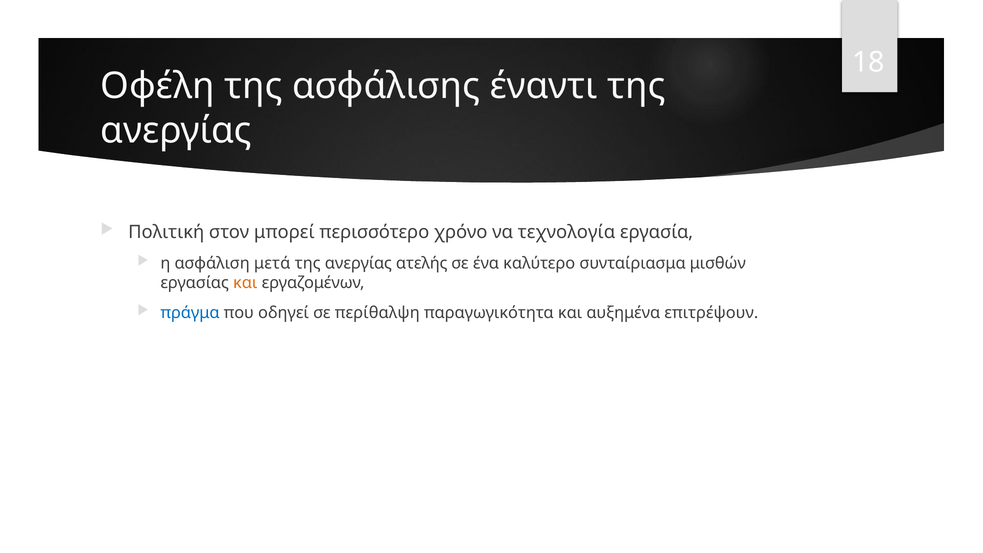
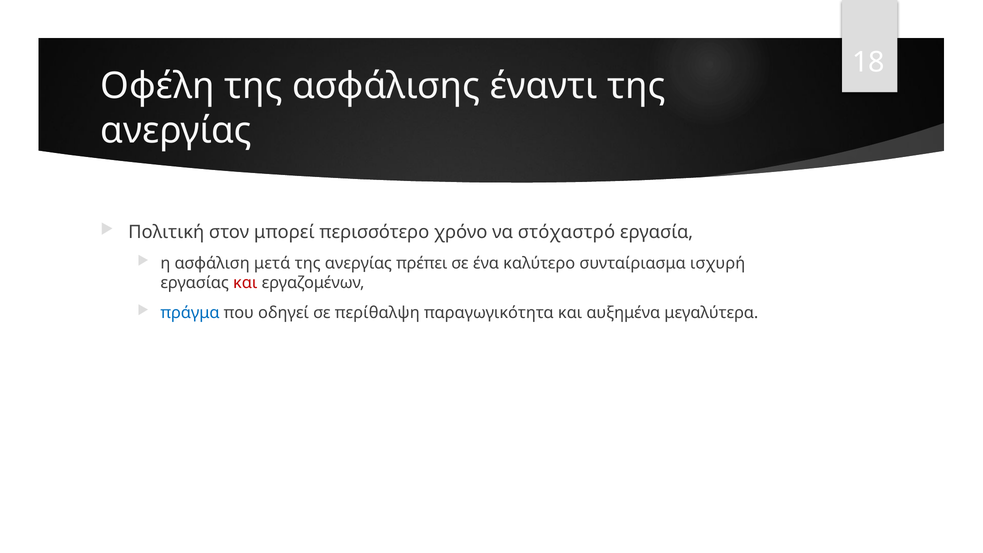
τεχνολογία: τεχνολογία -> στόχαστρό (566, 232)
ατελής: ατελής -> πρέπει (422, 263)
μισθών: μισθών -> ισχυρή (718, 263)
και colour: orange -> red (245, 283)
επιτρέψουν: επιτρέψουν -> μεγαλύτερα (711, 313)
